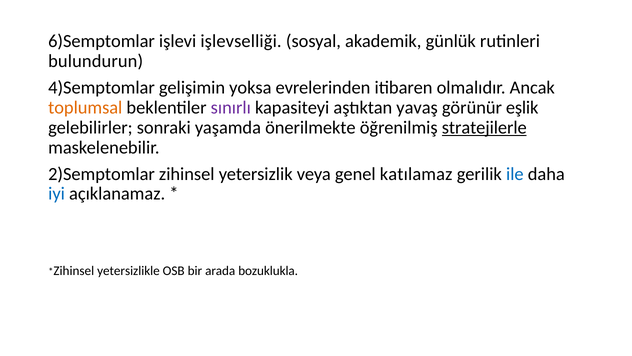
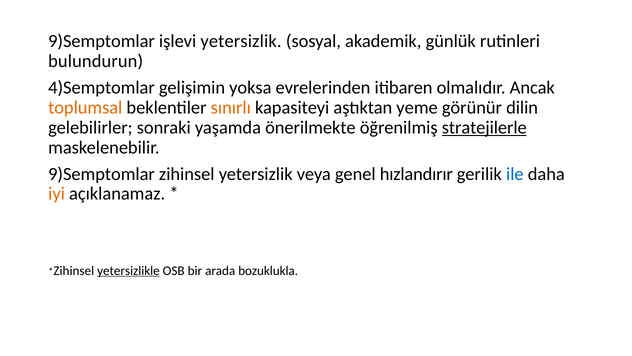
6)Semptomlar: 6)Semptomlar -> 9)Semptomlar (102, 41)
işlevi işlevselliği: işlevselliği -> yetersizlik (241, 41)
sınırlı colour: purple -> orange (231, 107)
yavaş: yavaş -> yeme (417, 107)
eşlik: eşlik -> dilin (522, 107)
2)Semptomlar: 2)Semptomlar -> 9)Semptomlar (102, 174)
katılamaz: katılamaz -> hızlandırır (416, 174)
iyi colour: blue -> orange (57, 194)
yetersizlikle underline: none -> present (128, 270)
